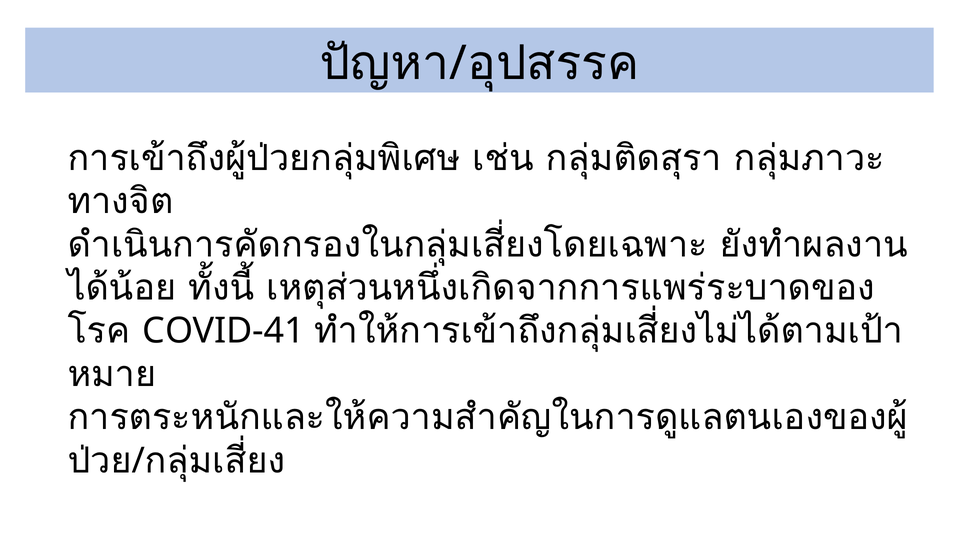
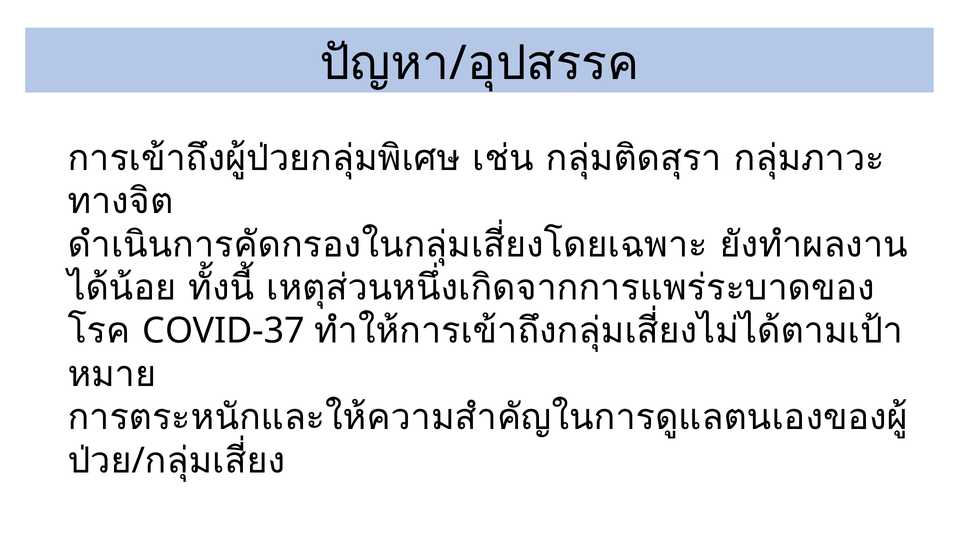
COVID-41: COVID-41 -> COVID-37 (224, 331)
